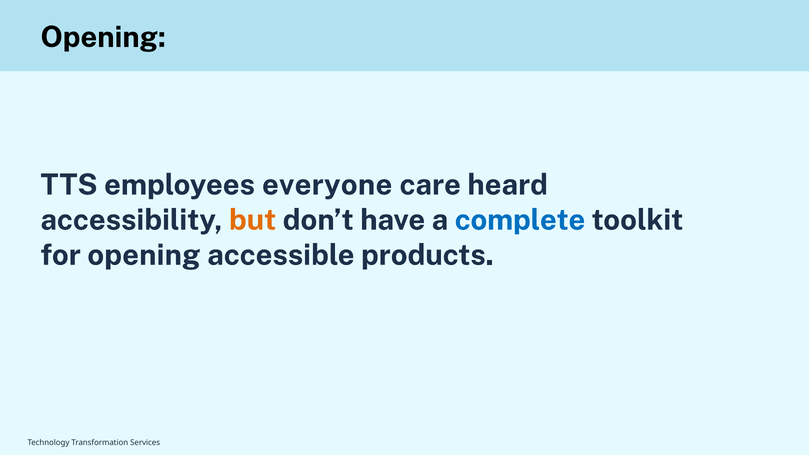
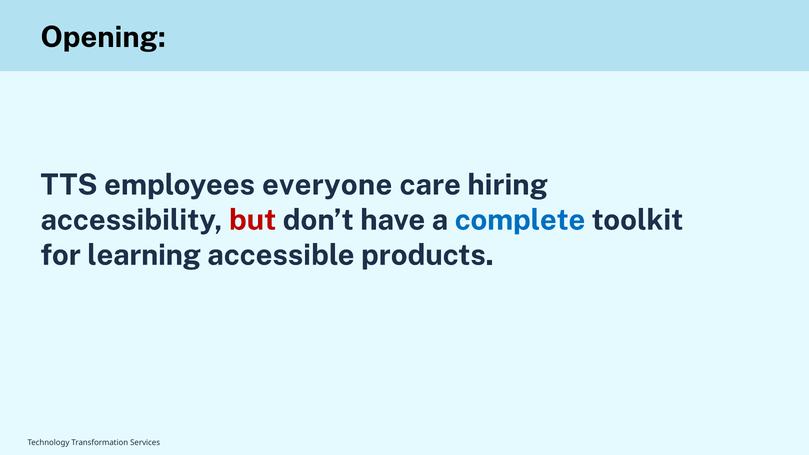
heard: heard -> hiring (508, 185)
but colour: orange -> red (253, 220)
for opening: opening -> learning (144, 255)
